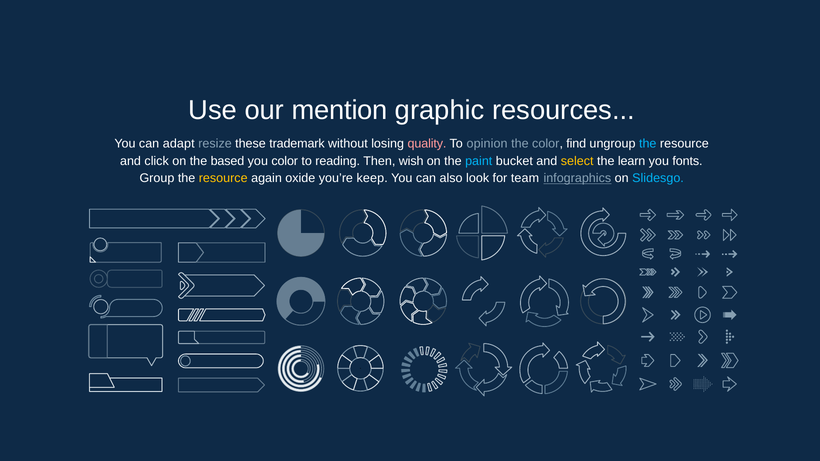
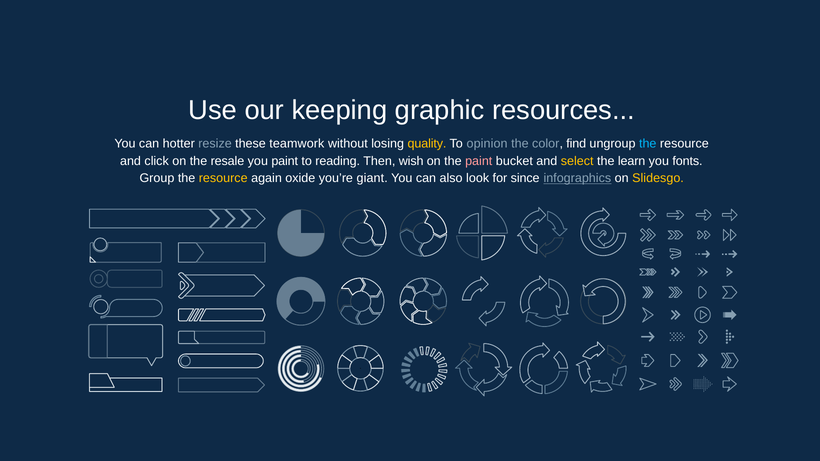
mention: mention -> keeping (339, 110)
adapt: adapt -> hotter (179, 144)
trademark: trademark -> teamwork (297, 144)
quality colour: pink -> yellow (427, 144)
based: based -> resale (227, 161)
you color: color -> paint (285, 161)
paint colour: light blue -> pink (479, 161)
keep: keep -> giant (372, 178)
team: team -> since (525, 178)
Slidesgo colour: light blue -> yellow (658, 178)
